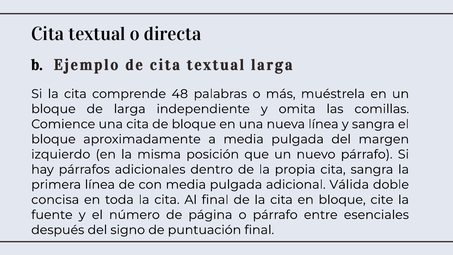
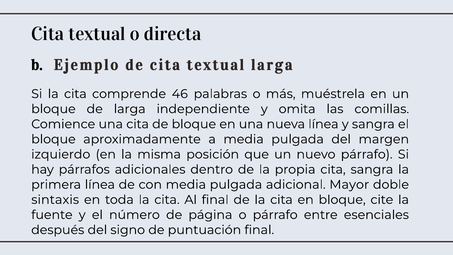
48: 48 -> 46 (180, 94)
Válida: Válida -> Mayor (349, 184)
concisa: concisa -> sintaxis (55, 200)
